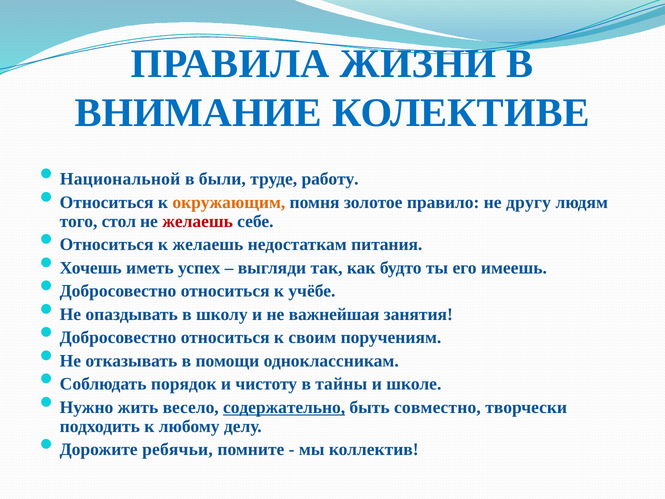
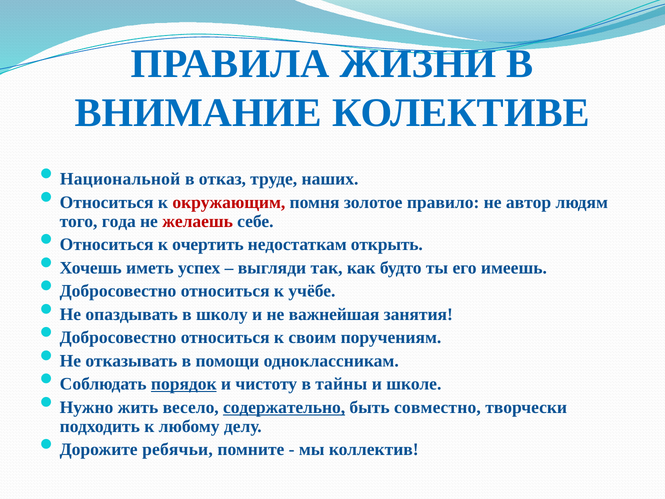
были: были -> отказ (222, 179)
работу: работу -> наших (330, 179)
окружающим colour: orange -> red (229, 202)
другу: другу -> автор (529, 202)
стол: стол -> года (119, 221)
к желаешь: желаешь -> очертить (208, 244)
питания: питания -> открыть (387, 244)
порядок underline: none -> present (184, 384)
